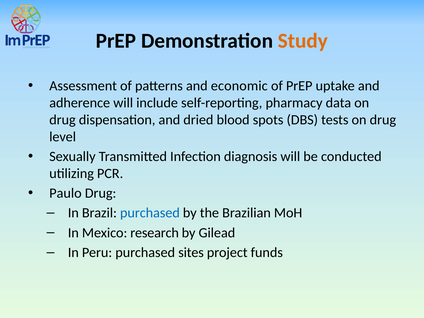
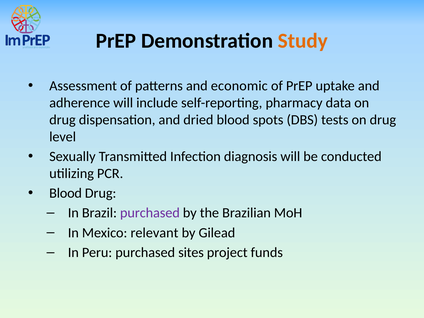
Paulo: Paulo -> Blood (66, 193)
purchased colour: blue -> purple (150, 213)
research: research -> relevant (154, 233)
